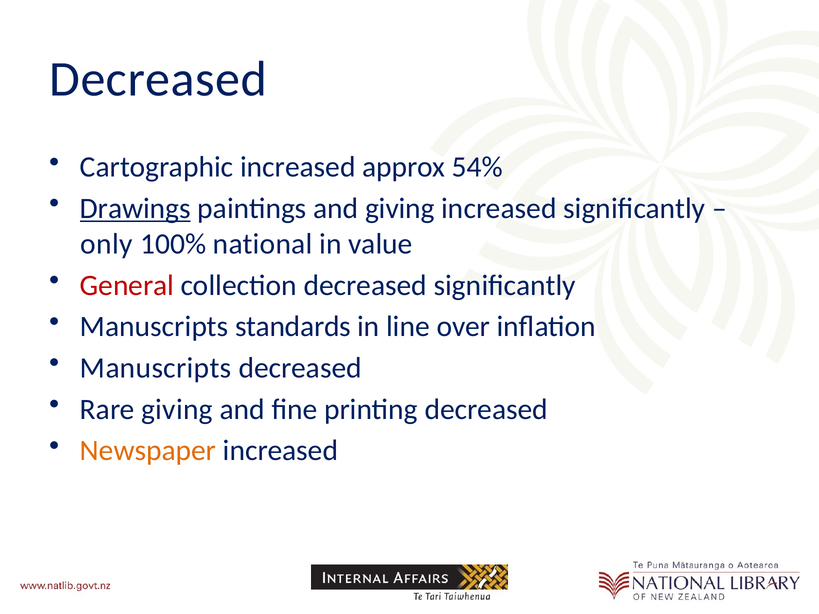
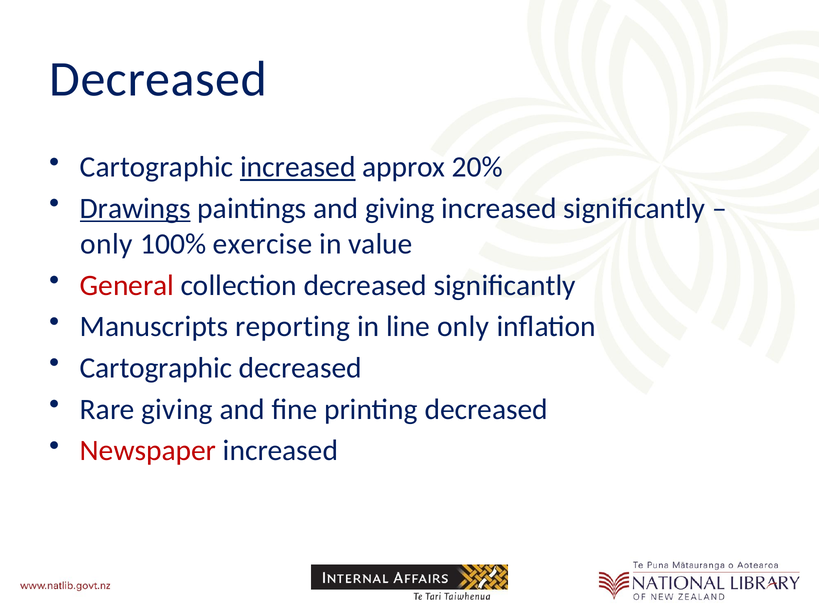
increased underline: none -> present (298, 167)
54%: 54% -> 20% (477, 167)
national: national -> exercise (263, 244)
standards: standards -> reporting (293, 327)
line over: over -> only (463, 327)
Manuscripts: Manuscripts -> Cartographic (156, 368)
Newspaper colour: orange -> red (148, 451)
